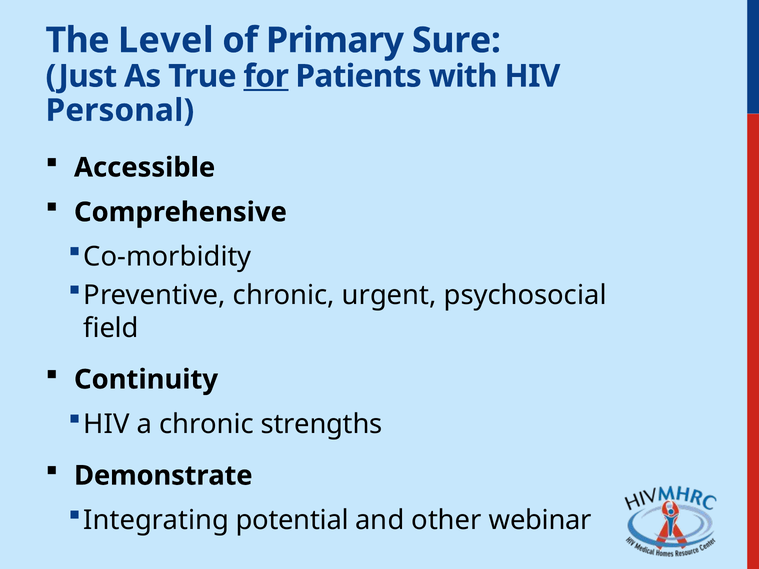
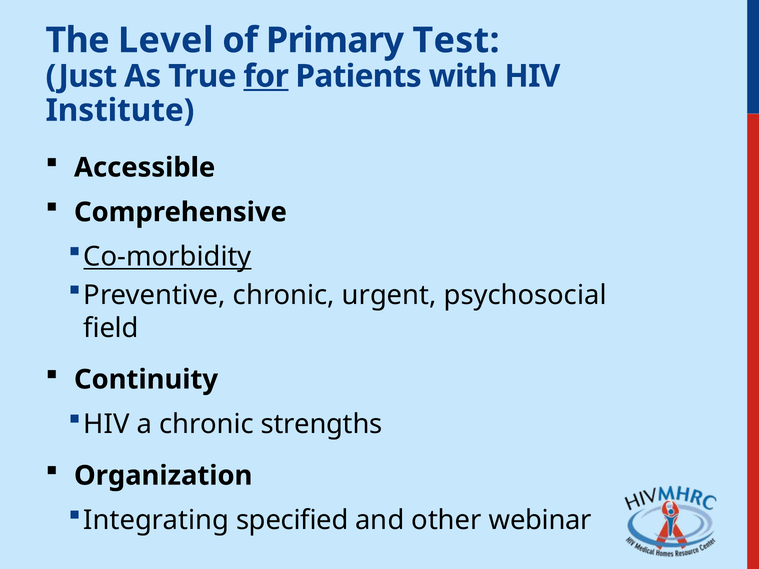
Sure: Sure -> Test (456, 40)
Personal: Personal -> Institute (120, 110)
Co-morbidity underline: none -> present (167, 257)
Demonstrate: Demonstrate -> Organization (163, 476)
potential: potential -> specified (292, 520)
